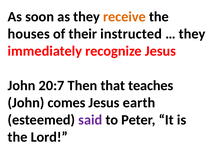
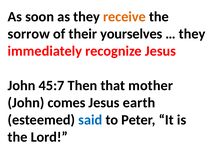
houses: houses -> sorrow (29, 34)
instructed: instructed -> yourselves (131, 34)
20:7: 20:7 -> 45:7 (52, 86)
teaches: teaches -> mother (151, 86)
said colour: purple -> blue (90, 120)
